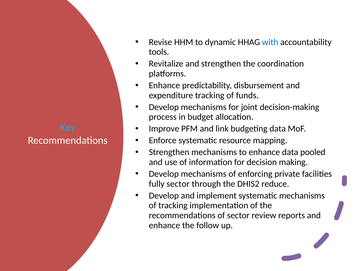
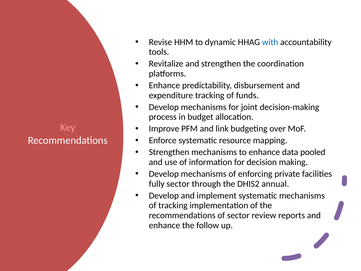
Key colour: light blue -> pink (68, 127)
budgeting data: data -> over (278, 129)
reduce: reduce -> annual (275, 184)
